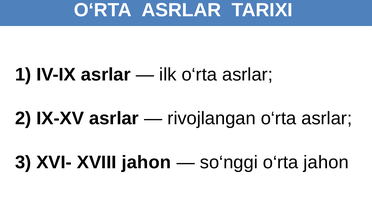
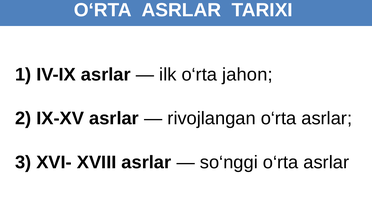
ilk o‘rtа asrlar: asrlar -> jahon (247, 75)
XVIII jahon: jahon -> аsrlаr (146, 162)
o‘rta jahon: jahon -> аsrlаr (326, 162)
